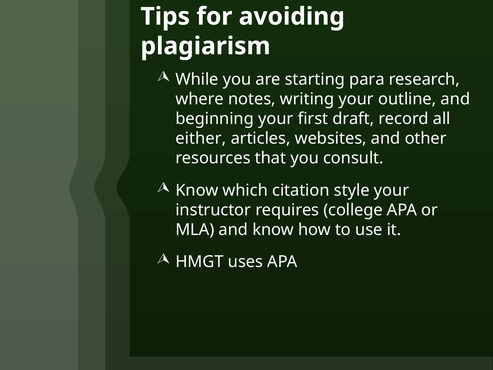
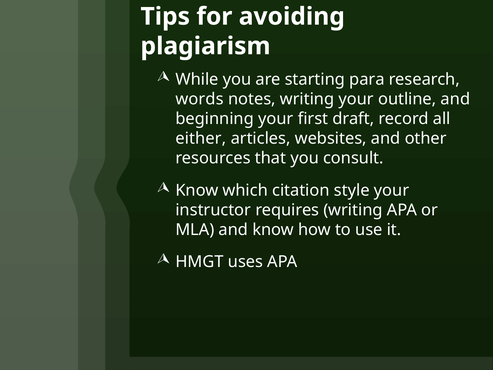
where: where -> words (200, 99)
requires college: college -> writing (353, 210)
